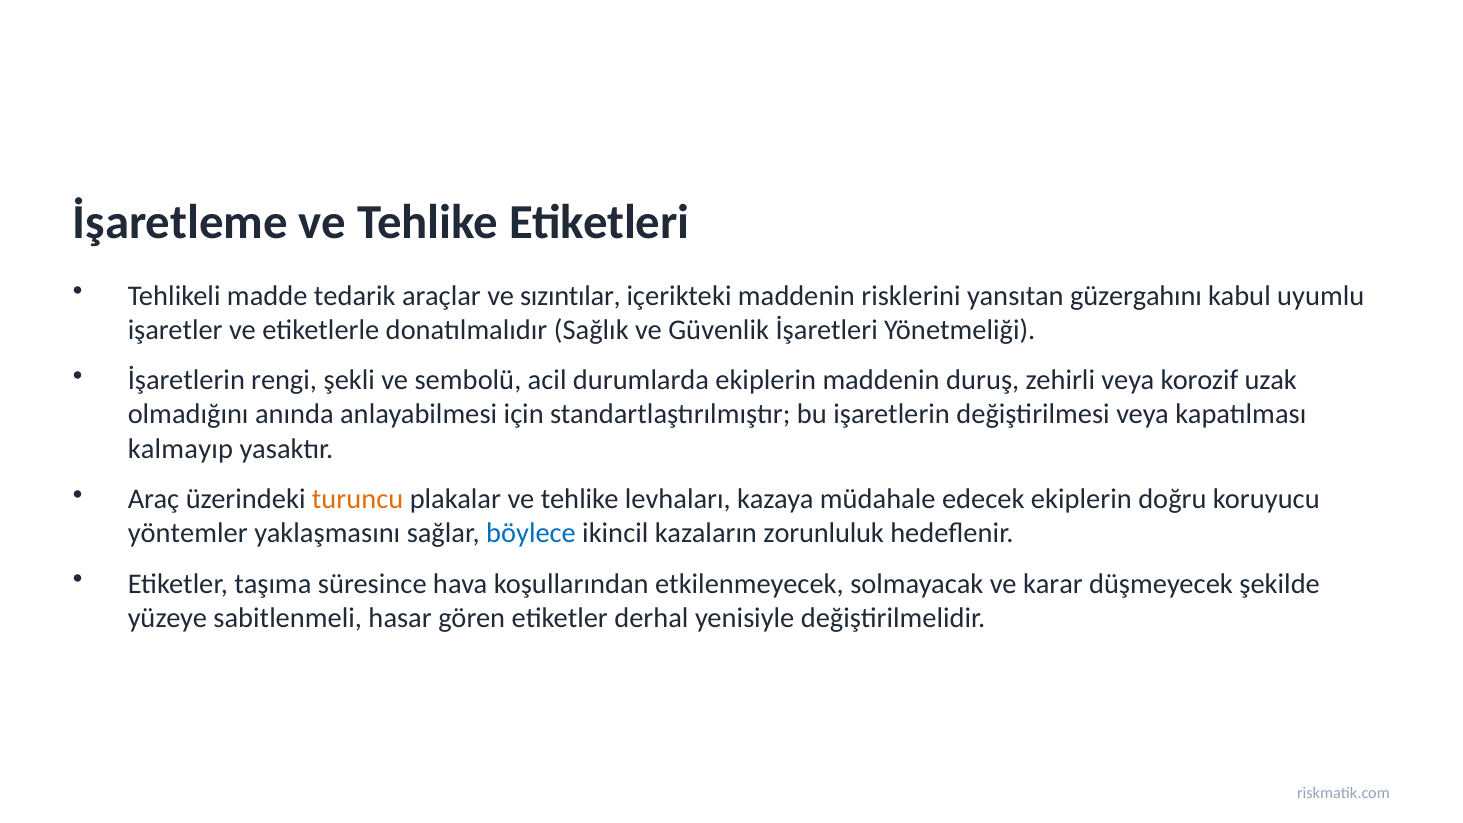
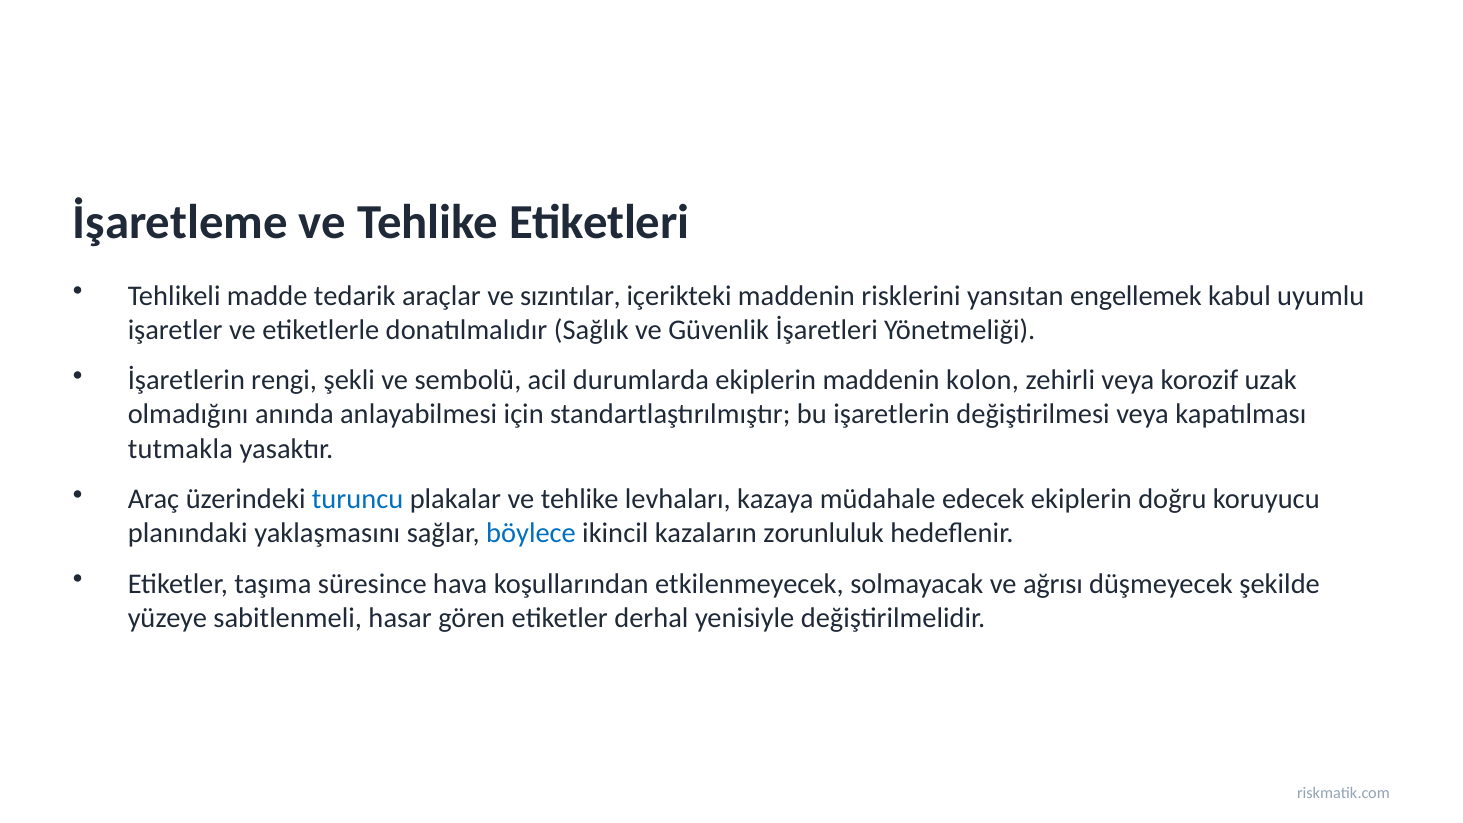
güzergahını: güzergahını -> engellemek (1136, 296)
duruş: duruş -> kolon (983, 380)
kalmayıp: kalmayıp -> tutmakla (180, 449)
turuncu colour: orange -> blue (358, 499)
yöntemler: yöntemler -> planındaki (188, 533)
karar: karar -> ağrısı (1053, 584)
